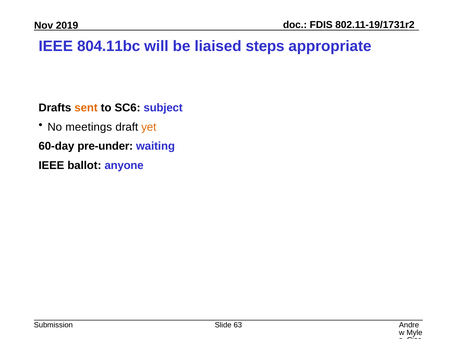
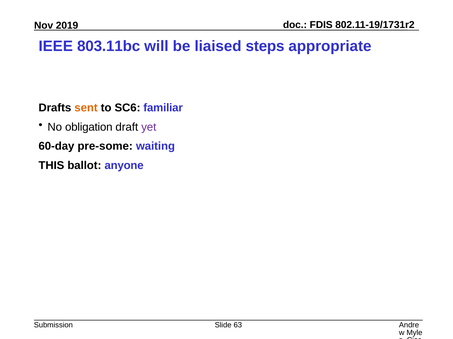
804.11bc: 804.11bc -> 803.11bc (109, 46)
subject: subject -> familiar (163, 108)
meetings: meetings -> obligation (89, 127)
yet colour: orange -> purple (149, 127)
pre-under: pre-under -> pre-some (105, 147)
IEEE: IEEE -> THIS (51, 166)
